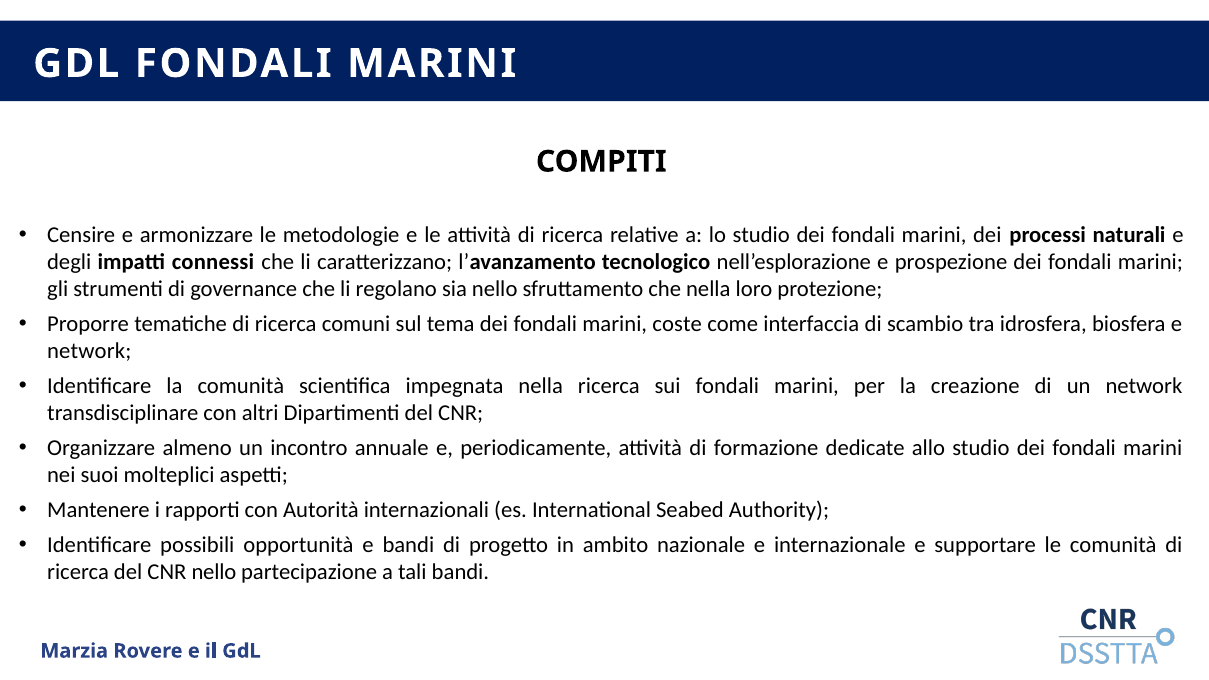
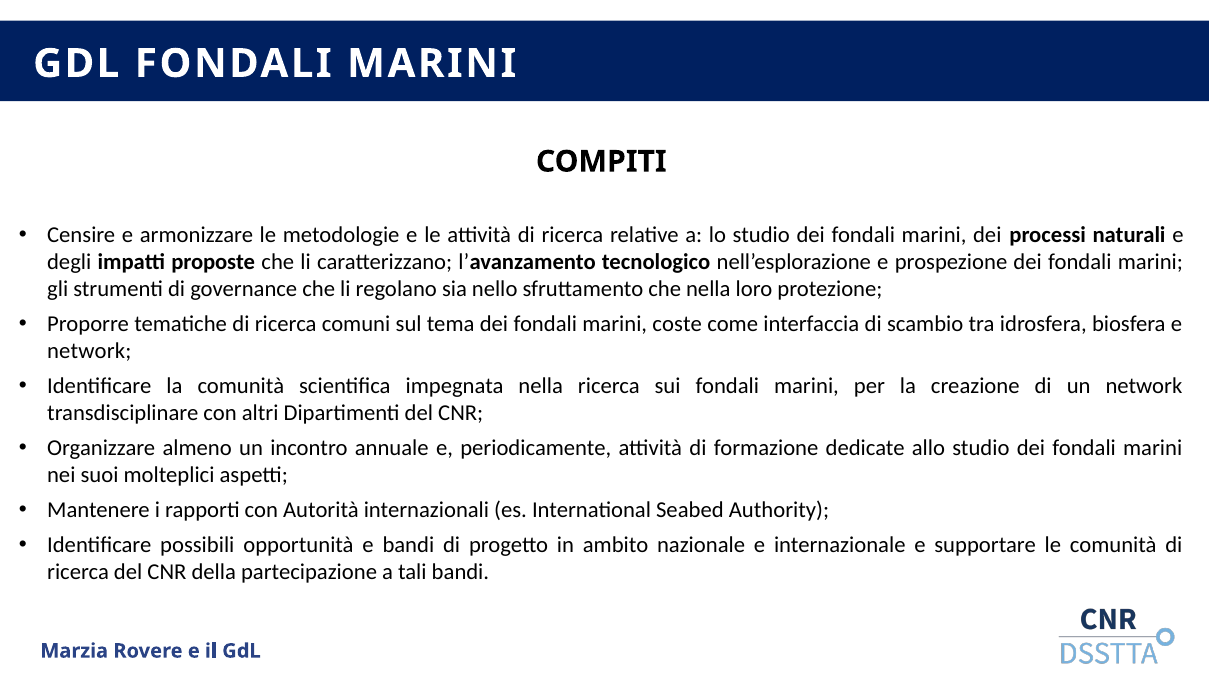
connessi: connessi -> proposte (213, 262)
CNR nello: nello -> della (214, 572)
